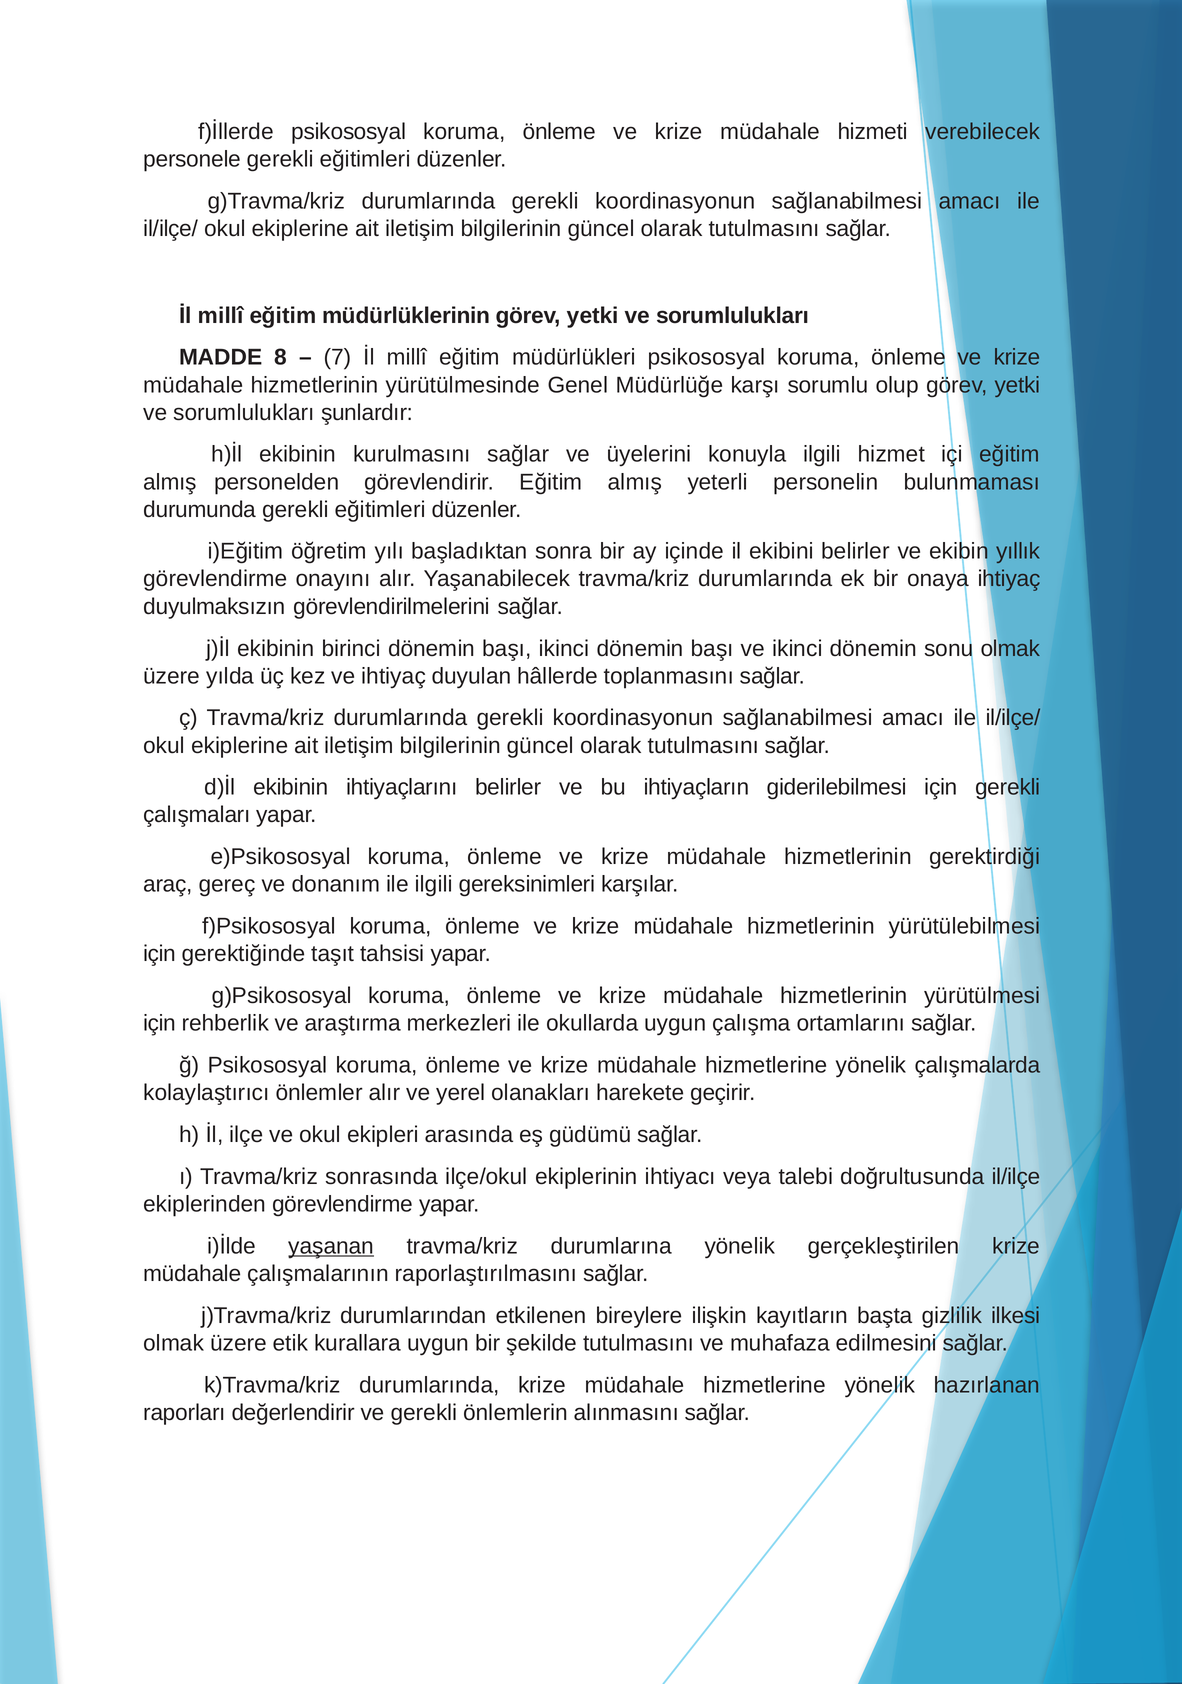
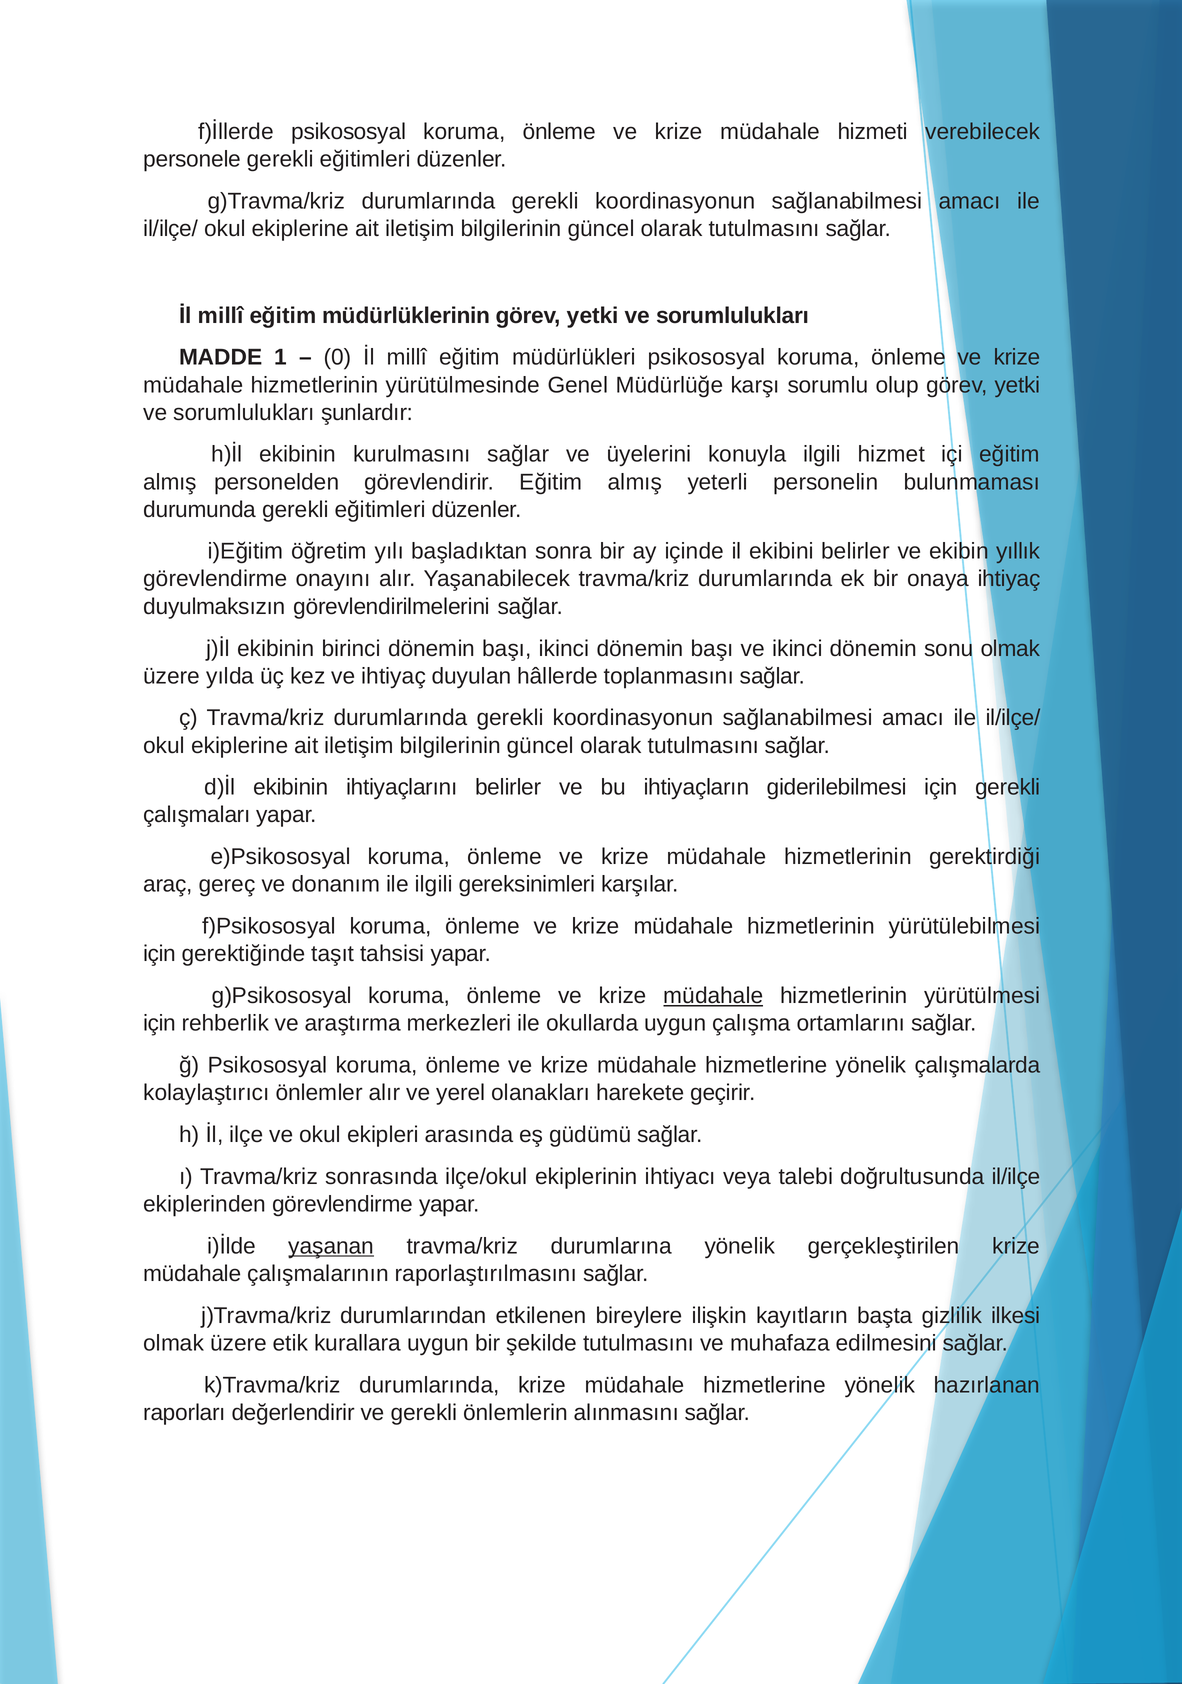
8: 8 -> 1 (281, 357)
7: 7 -> 0 (338, 357)
müdahale underline: none -> present (713, 995)
